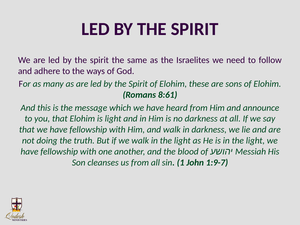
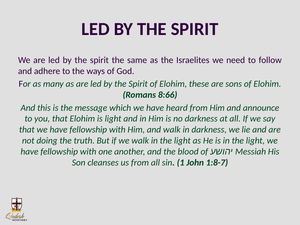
8:61: 8:61 -> 8:66 (168, 95)
1:9-7: 1:9-7 -> 1:8-7 (217, 163)
